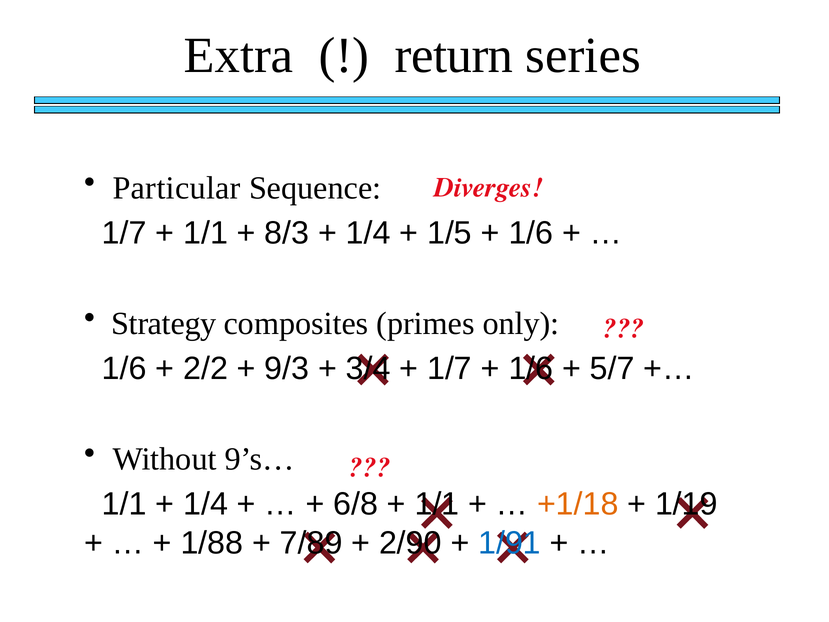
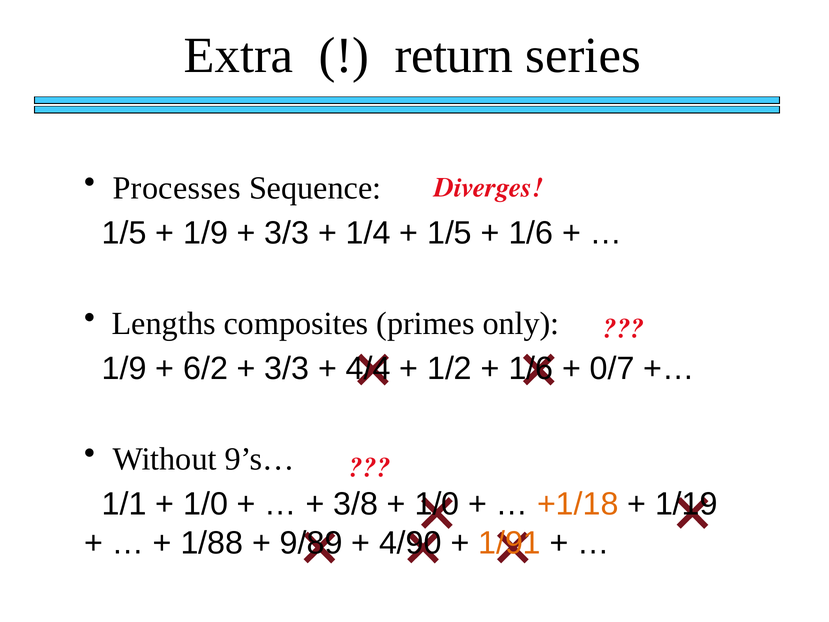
Particular: Particular -> Processes (177, 188)
1/7: 1/7 -> 1/5 (124, 233)
1/1: 1/1 -> 1/9 (206, 233)
8/3: 8/3 -> 3/3 (287, 233)
Strategy: Strategy -> Lengths (164, 323)
1/6: 1/6 -> 1/9 (124, 369)
2/2: 2/2 -> 6/2 (206, 369)
9/3: 9/3 -> 3/3 (287, 369)
3/4: 3/4 -> 4/4 (368, 369)
1/7: 1/7 -> 1/2 (450, 369)
5/7: 5/7 -> 0/7 (612, 369)
1/4: 1/4 -> 1/0 (206, 504)
6/8: 6/8 -> 3/8 (356, 504)
1/1: 1/1 -> 1/0 (437, 504)
7/89: 7/89 -> 9/89 (311, 543)
2/90: 2/90 -> 4/90 (410, 543)
1/91 colour: blue -> orange (510, 543)
